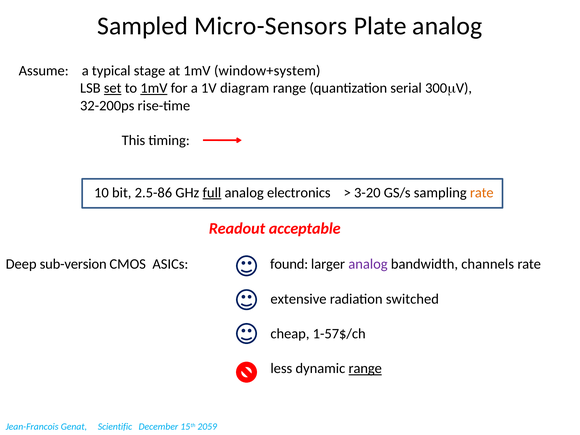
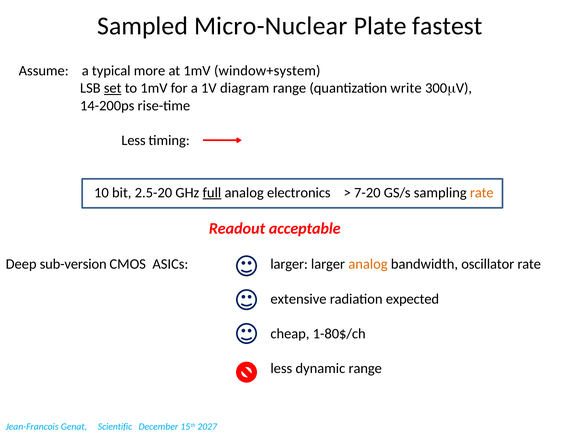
Micro-Sensors: Micro-Sensors -> Micro-Nuclear (271, 26)
Plate analog: analog -> fastest (447, 26)
stage: stage -> more (150, 71)
1mV underline: present -> none (154, 88)
serial: serial -> write (406, 88)
32-200ps: 32-200ps -> 14-200ps (107, 106)
This: This -> Less (134, 140)
2.5-86: 2.5-86 -> 2.5-20 (153, 193)
3-20: 3-20 -> 7-20 (367, 193)
ASICs found: found -> larger (289, 264)
analog colour: purple -> orange (368, 264)
channels: channels -> oscillator (488, 264)
switched: switched -> expected (412, 299)
1-57$/ch: 1-57$/ch -> 1-80$/ch (339, 334)
range underline: present -> none (365, 369)
2059: 2059 -> 2027 (207, 427)
